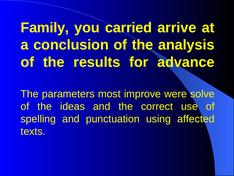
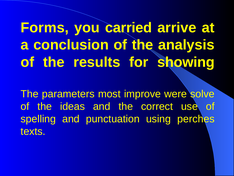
Family: Family -> Forms (45, 28)
advance: advance -> showing (186, 62)
affected: affected -> perches (196, 119)
